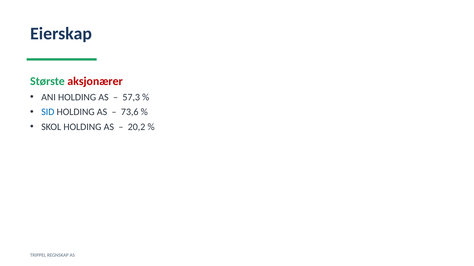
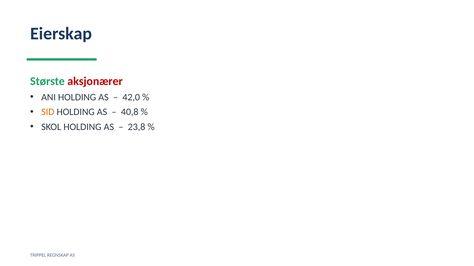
57,3: 57,3 -> 42,0 (131, 97)
SID colour: blue -> orange (48, 112)
73,6: 73,6 -> 40,8 (130, 112)
20,2: 20,2 -> 23,8 (137, 127)
